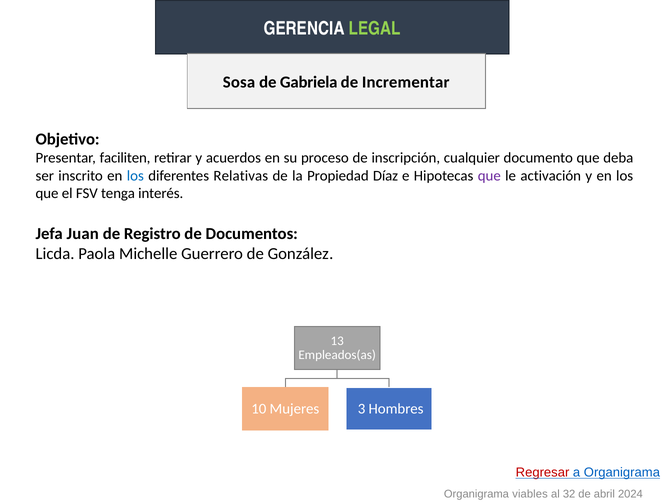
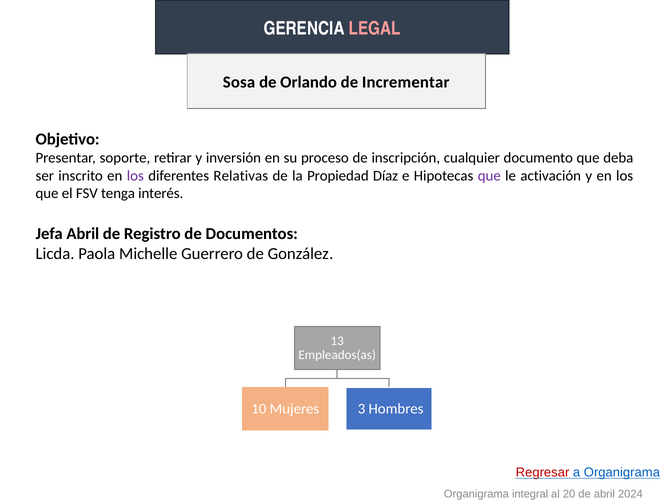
LEGAL colour: light green -> pink (375, 29)
Gabriela: Gabriela -> Orlando (309, 82)
faciliten: faciliten -> soporte (125, 158)
acuerdos: acuerdos -> inversión (233, 158)
los colour: blue -> purple (135, 176)
Jefa Juan: Juan -> Abril (83, 234)
viables: viables -> integral (530, 495)
32: 32 -> 20 (569, 495)
